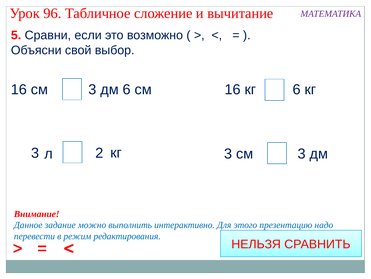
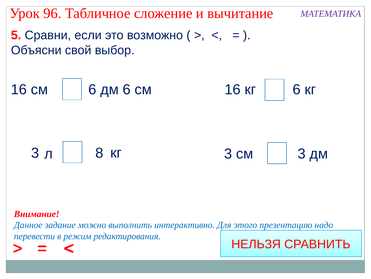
3: 3 -> 6 (92, 89)
2: 2 -> 8 (99, 153)
